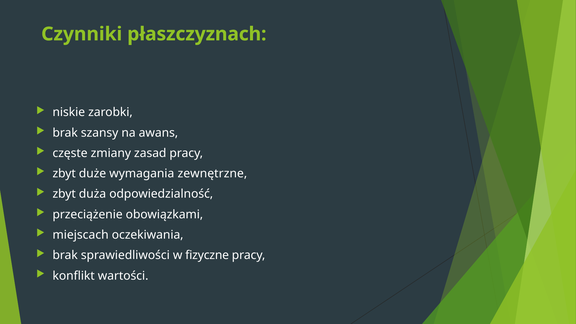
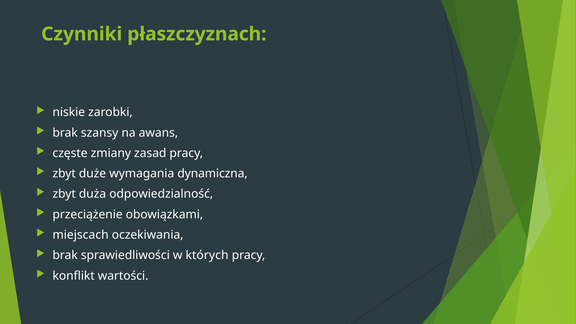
zewnętrzne: zewnętrzne -> dynamiczna (212, 174)
fizyczne: fizyczne -> których (207, 255)
